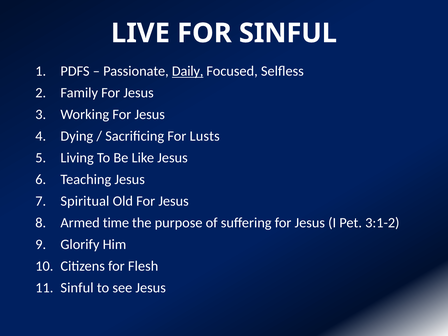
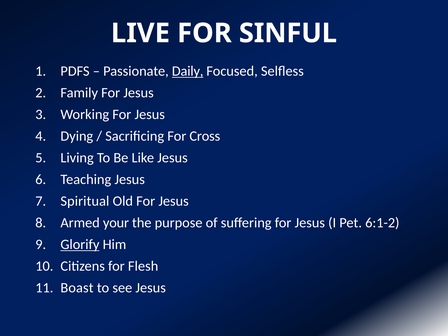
Lusts: Lusts -> Cross (205, 136)
time: time -> your (116, 223)
3:1-2: 3:1-2 -> 6:1-2 (382, 223)
Glorify underline: none -> present (80, 245)
Sinful: Sinful -> Boast (77, 288)
